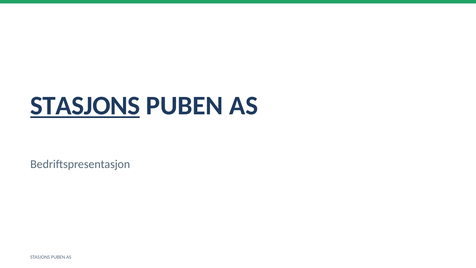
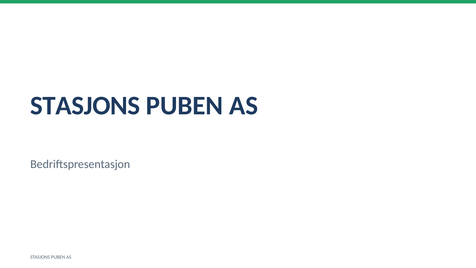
STASJONS underline: present -> none (85, 106)
